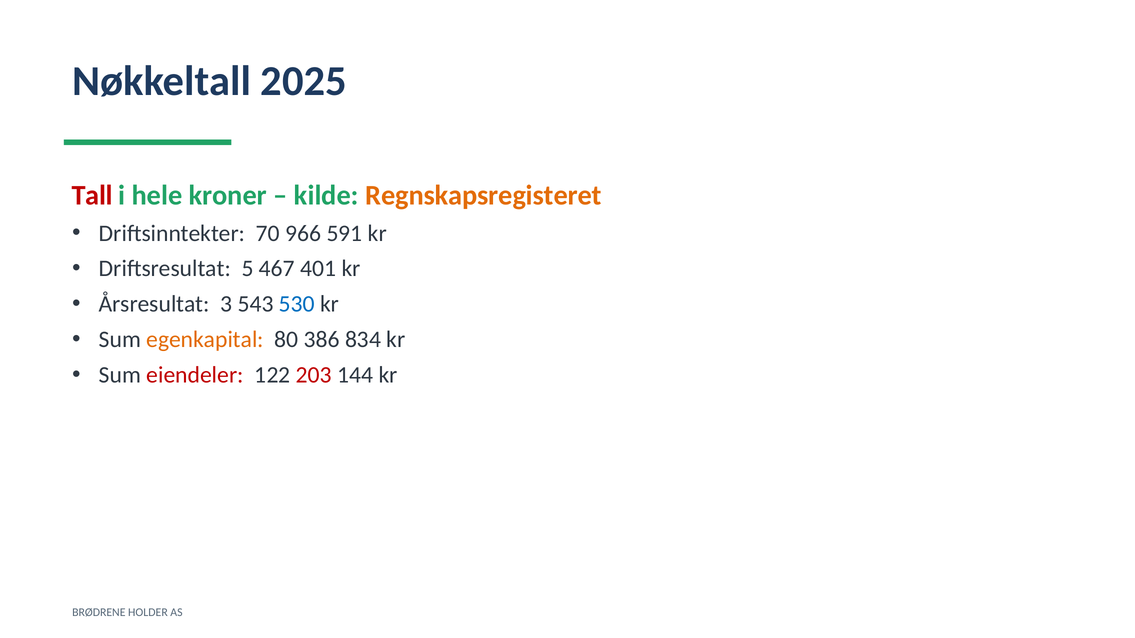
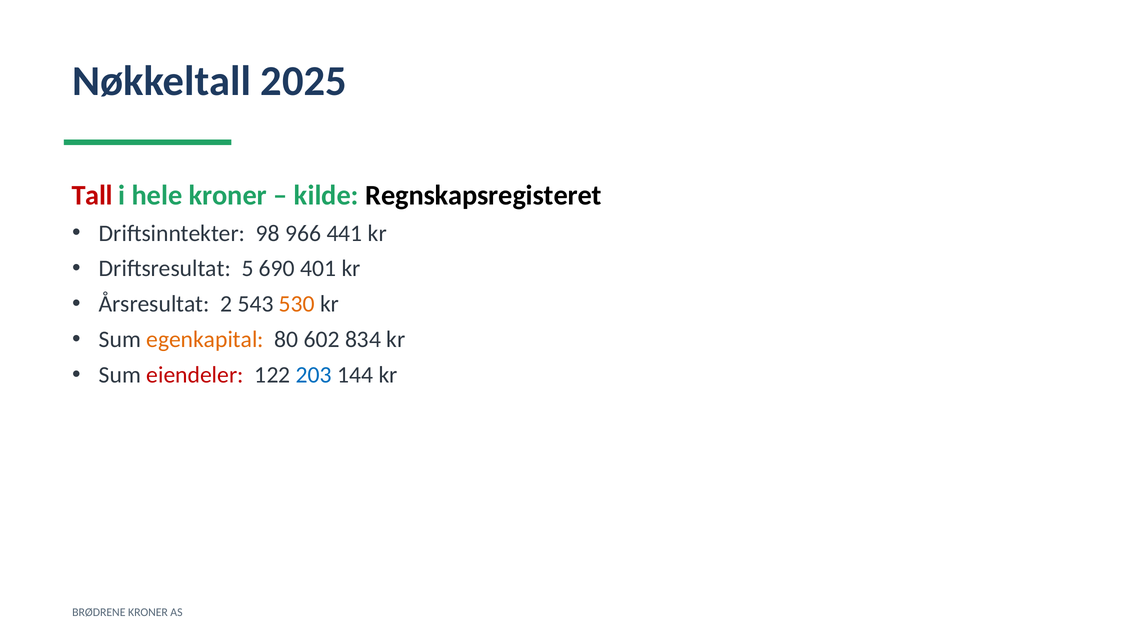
Regnskapsregisteret colour: orange -> black (483, 195)
70: 70 -> 98 (268, 233)
591: 591 -> 441 (344, 233)
467: 467 -> 690 (277, 269)
3: 3 -> 2 (226, 304)
530 colour: blue -> orange (297, 304)
386: 386 -> 602 (322, 340)
203 colour: red -> blue (314, 375)
BRØDRENE HOLDER: HOLDER -> KRONER (148, 613)
